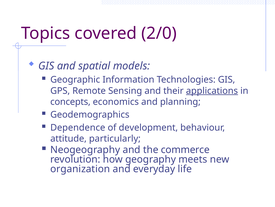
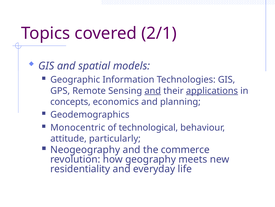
2/0: 2/0 -> 2/1 (159, 33)
and underline: none -> present (153, 90)
Dependence: Dependence -> Monocentric (78, 127)
development: development -> technological (148, 127)
organization: organization -> residentiality (80, 168)
